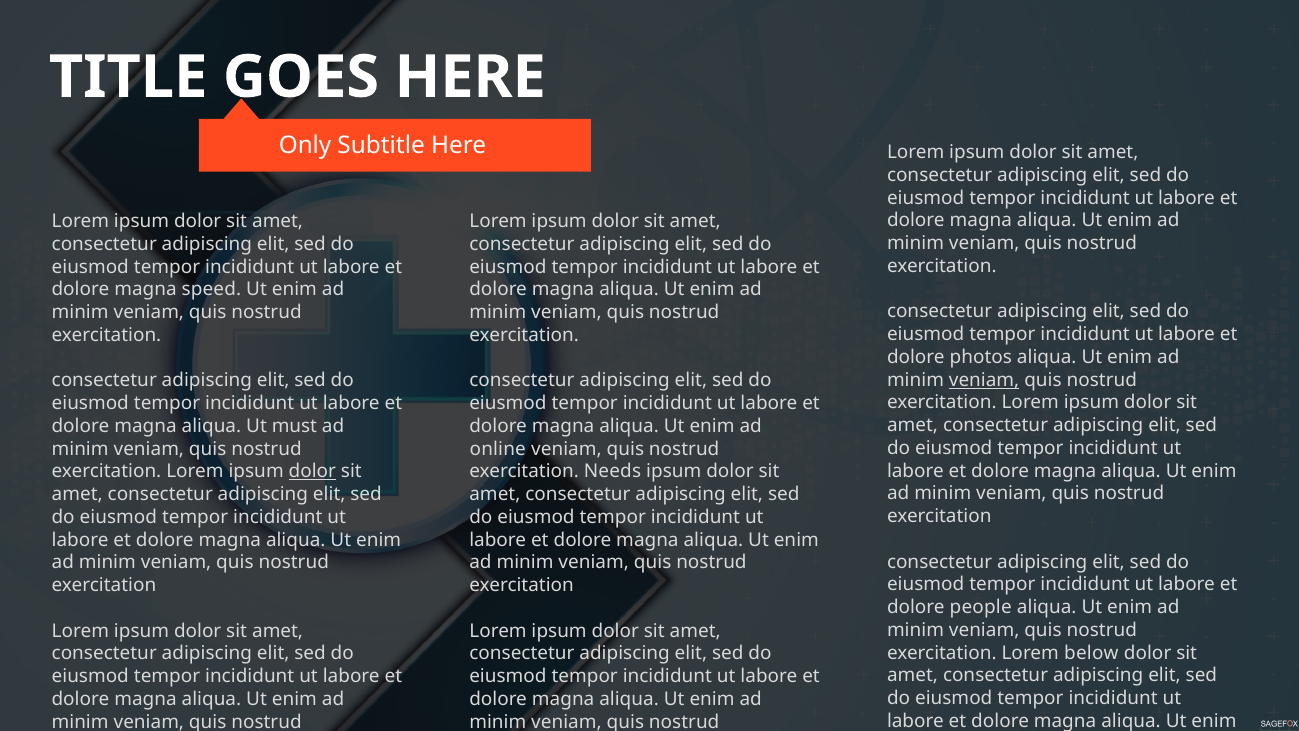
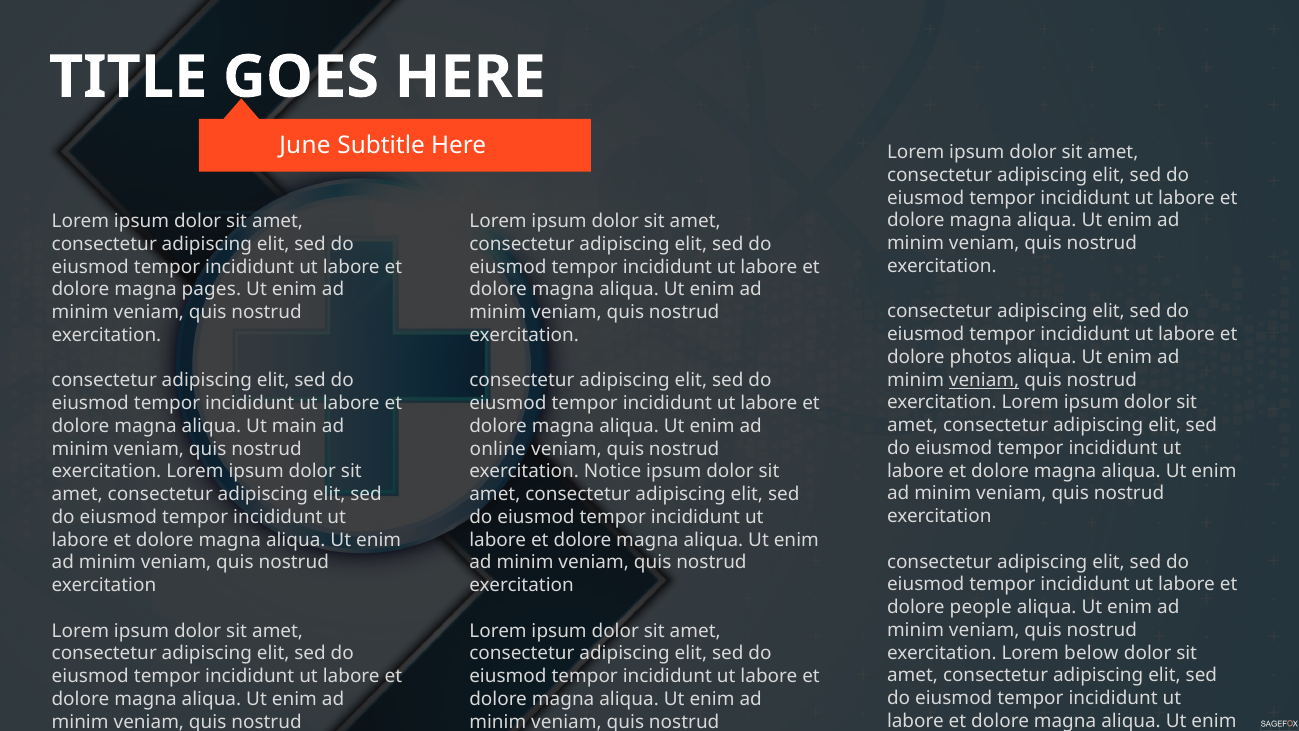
Only: Only -> June (305, 145)
speed: speed -> pages (211, 289)
must: must -> main (294, 426)
dolor underline: present -> none (312, 471)
Needs: Needs -> Notice (613, 471)
